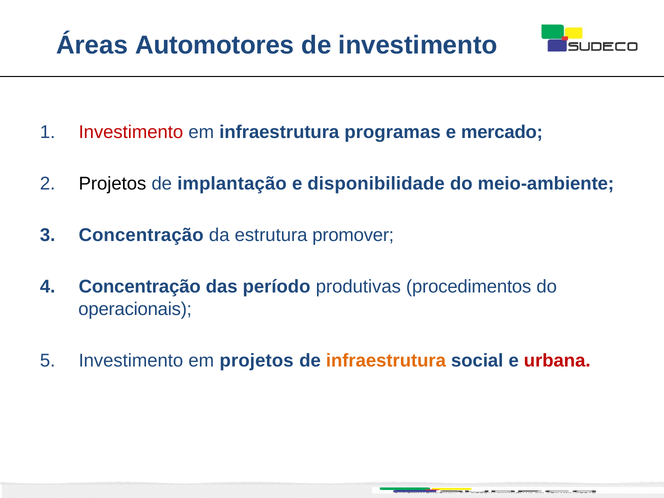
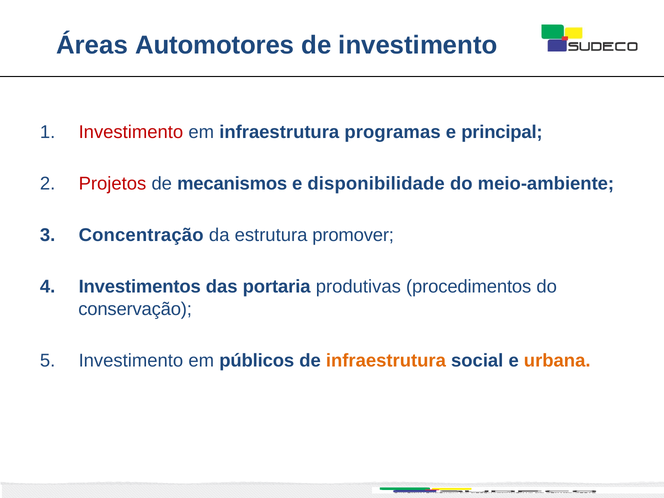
mercado: mercado -> principal (502, 132)
Projetos colour: black -> red (112, 184)
implantação: implantação -> mecanismos (232, 184)
Concentração: Concentração -> Investimentos (140, 287)
período: período -> portaria (277, 287)
operacionais: operacionais -> conservação (135, 309)
em projetos: projetos -> públicos (257, 361)
urbana colour: red -> orange (557, 361)
